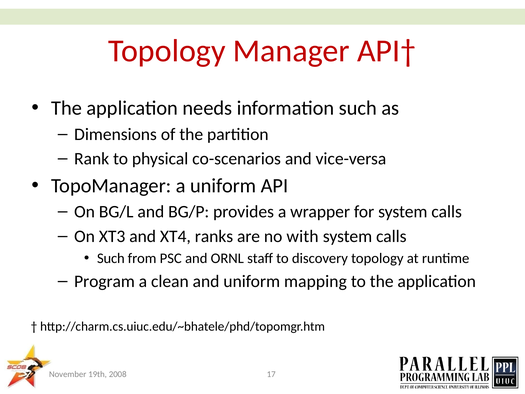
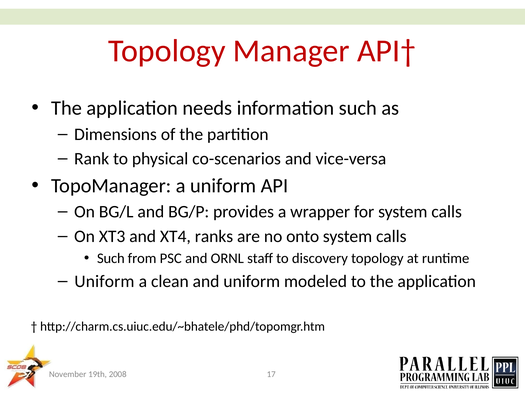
with: with -> onto (303, 236)
Program: Program -> Uniform (104, 281)
mapping: mapping -> modeled (315, 281)
